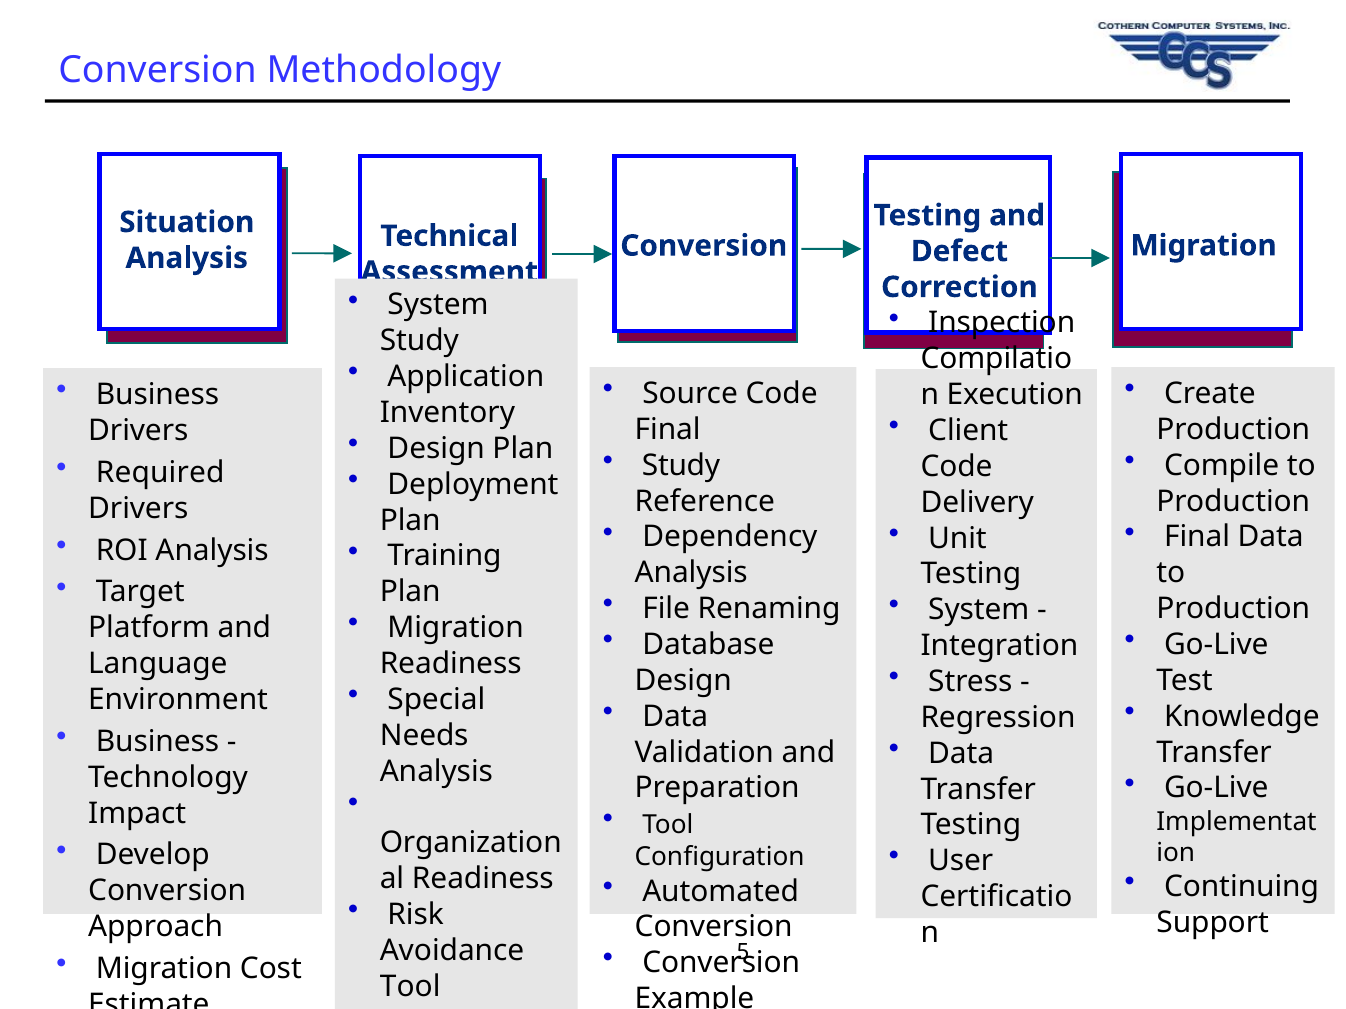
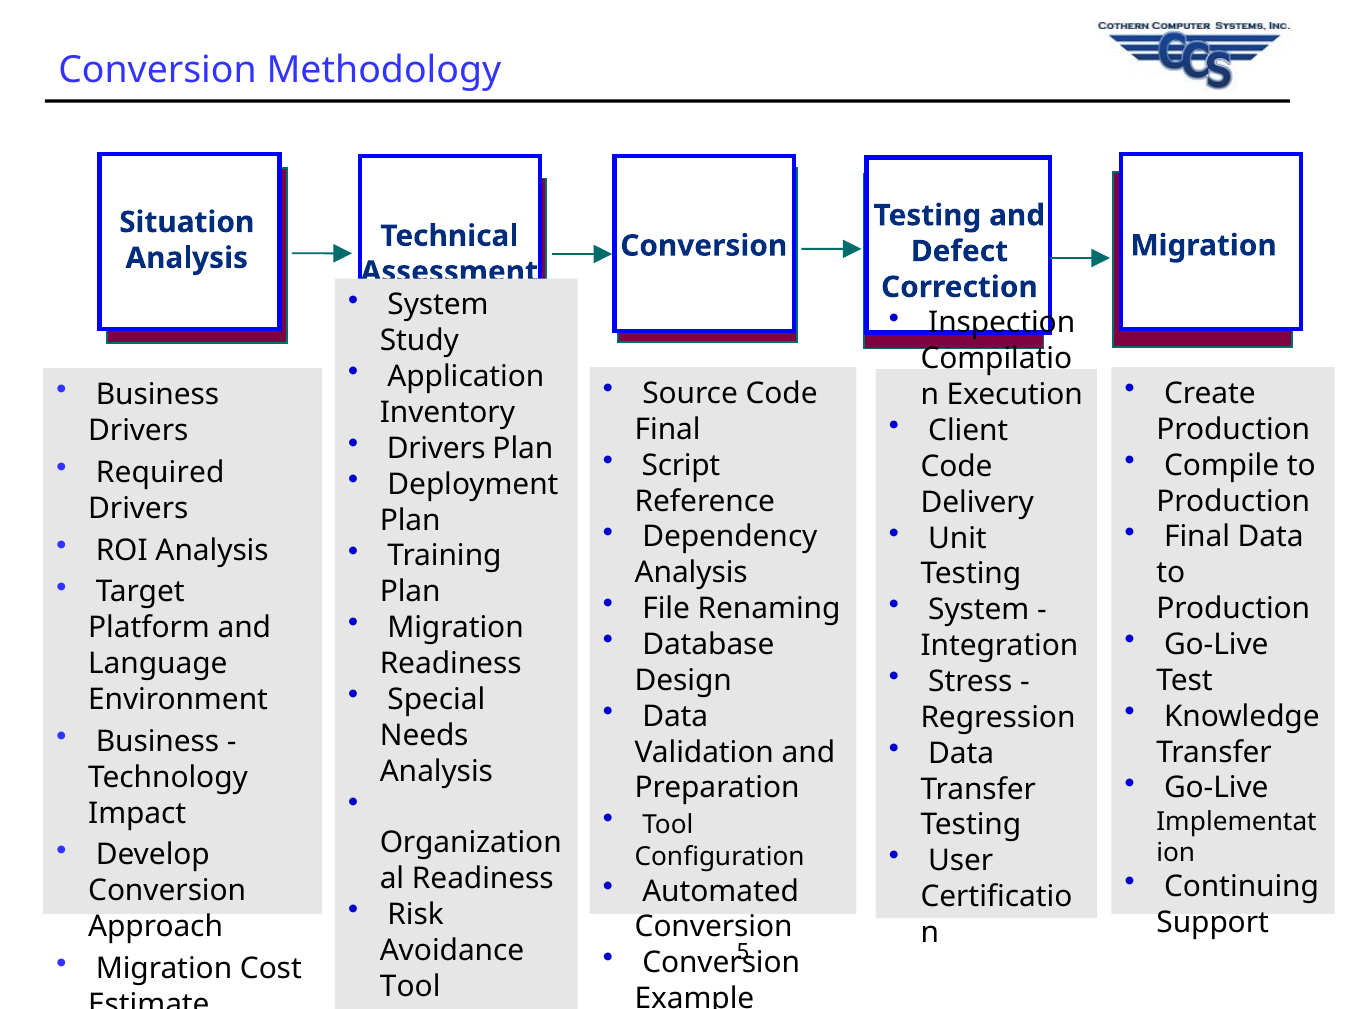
Design: Design -> Drivers (436, 449)
Study: Study -> Script (681, 466)
